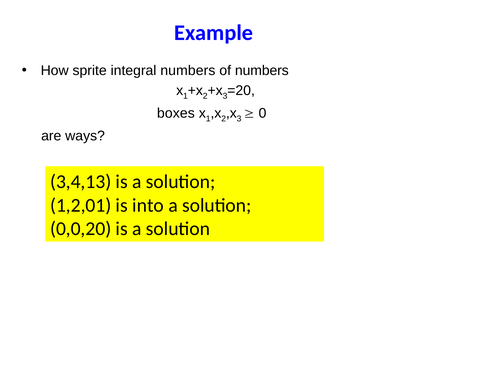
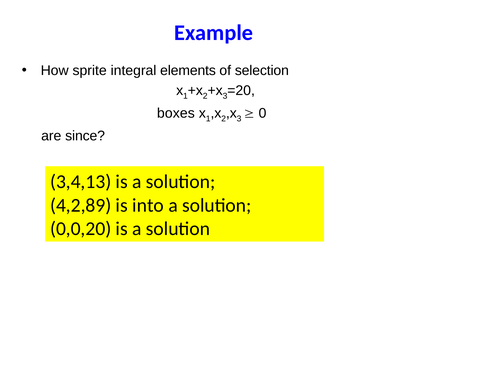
integral numbers: numbers -> elements (188, 71)
of numbers: numbers -> selection (262, 71)
ways: ways -> since (85, 136)
1,2,01: 1,2,01 -> 4,2,89 (81, 205)
